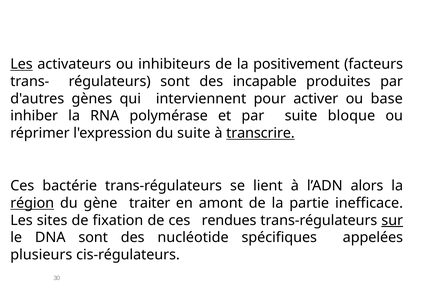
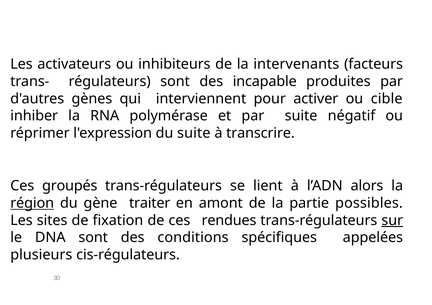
Les underline: present -> none (21, 64)
positivement: positivement -> intervenants (296, 64)
base: base -> cible (387, 99)
bloque: bloque -> négatif (352, 116)
transcrire underline: present -> none (260, 133)
bactérie: bactérie -> groupés (70, 186)
inefficace: inefficace -> possibles (369, 203)
nucléotide: nucléotide -> conditions (193, 238)
